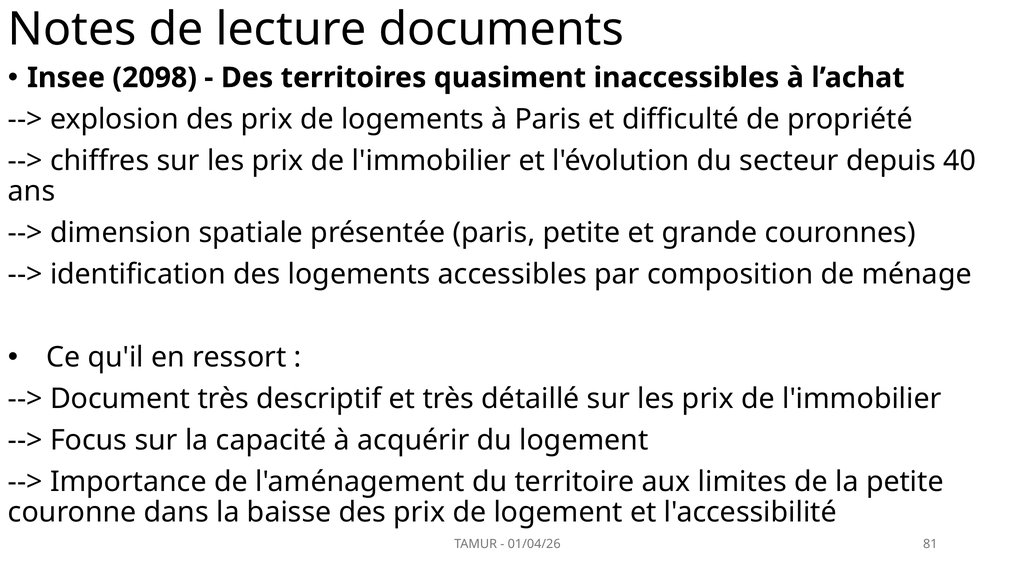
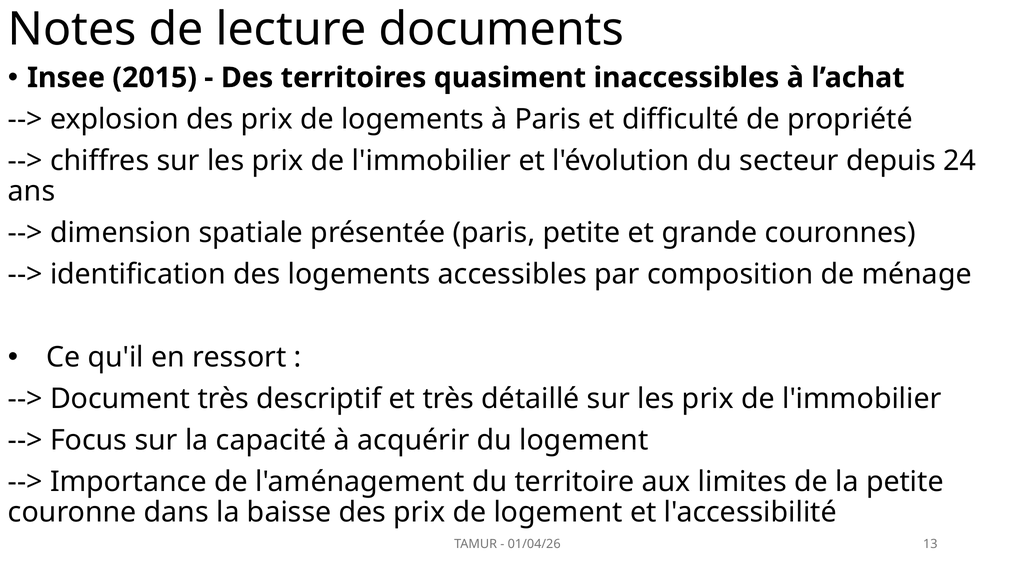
2098: 2098 -> 2015 (155, 78)
40: 40 -> 24 (960, 161)
81: 81 -> 13 (930, 544)
